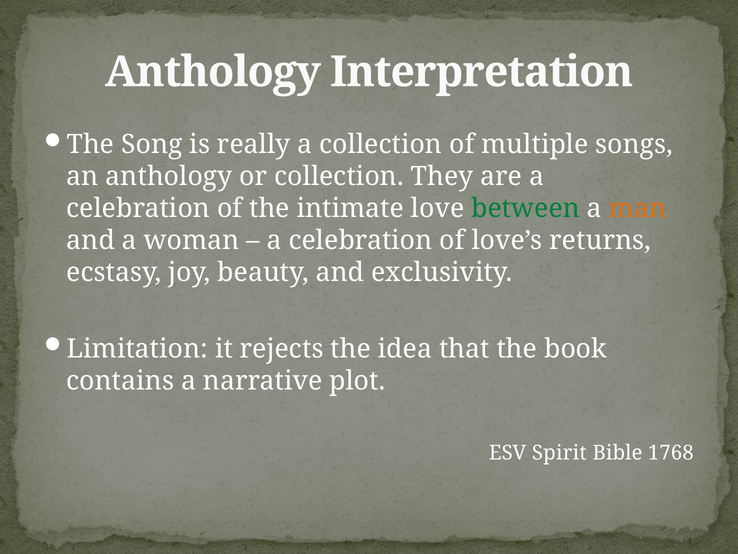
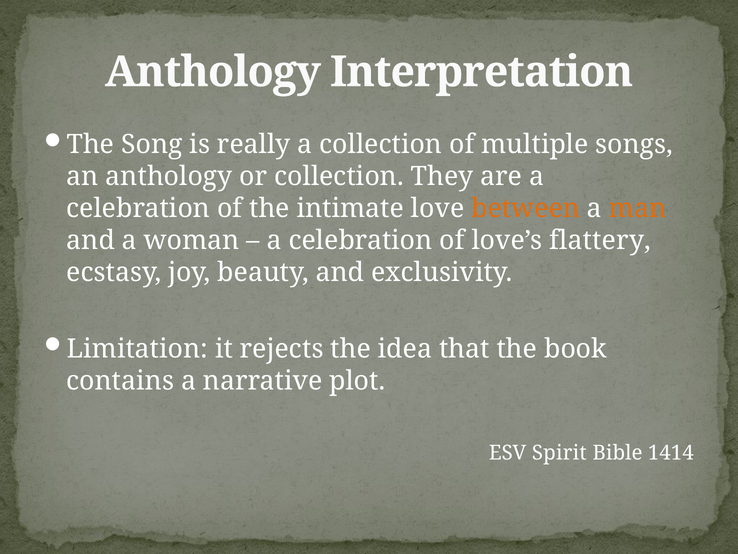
between colour: green -> orange (526, 208)
returns: returns -> flattery (600, 240)
1768: 1768 -> 1414 (671, 453)
